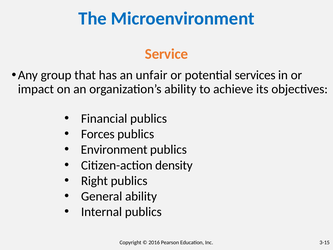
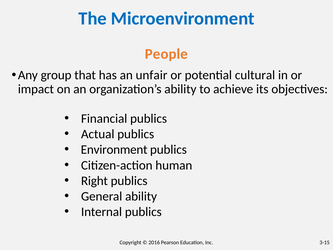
Service: Service -> People (166, 54)
services: services -> cultural (255, 75)
Forces: Forces -> Actual (98, 134)
density: density -> human (174, 165)
